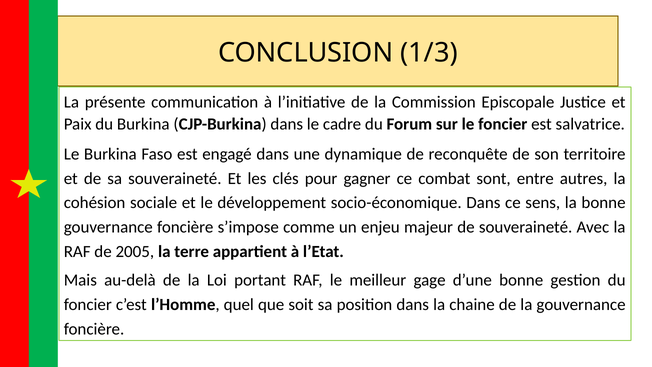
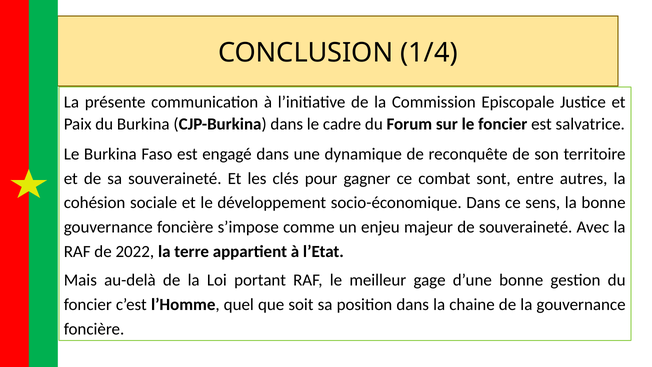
1/3: 1/3 -> 1/4 (429, 53)
2005: 2005 -> 2022 (135, 252)
